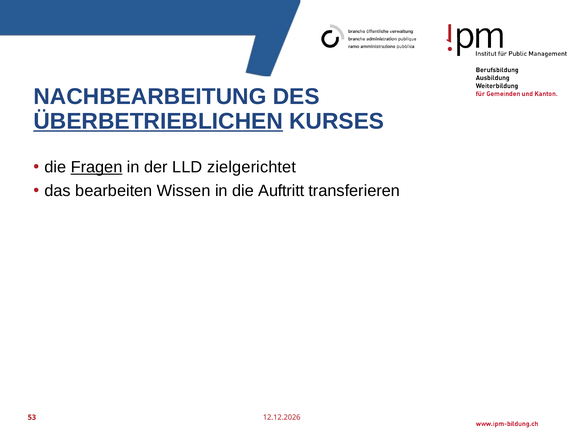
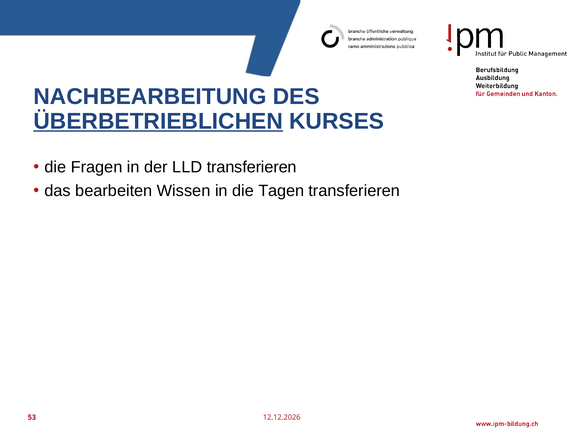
Fragen underline: present -> none (97, 167)
LLD zielgerichtet: zielgerichtet -> transferieren (252, 167)
Auftritt: Auftritt -> Tagen (281, 191)
